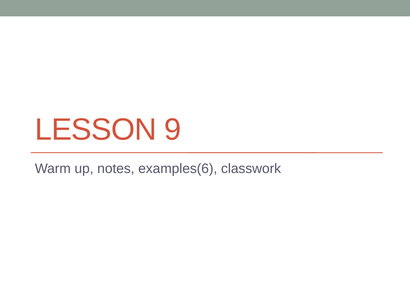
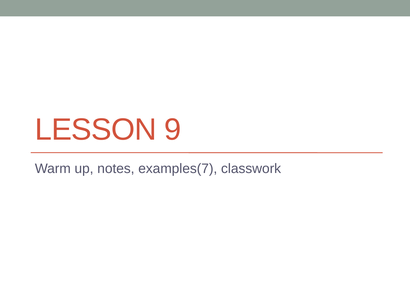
examples(6: examples(6 -> examples(7 (178, 168)
